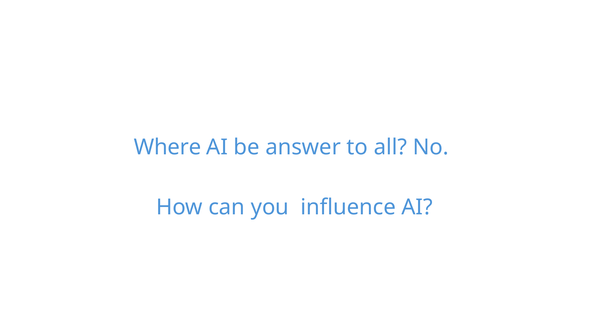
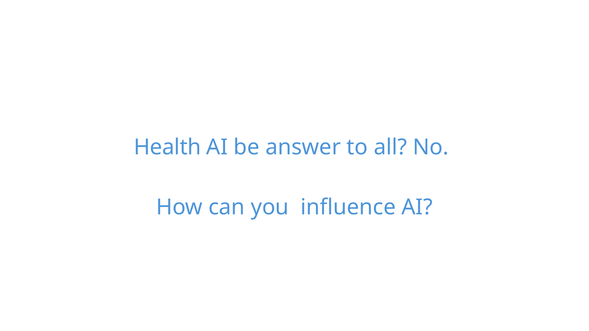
Where: Where -> Health (167, 147)
